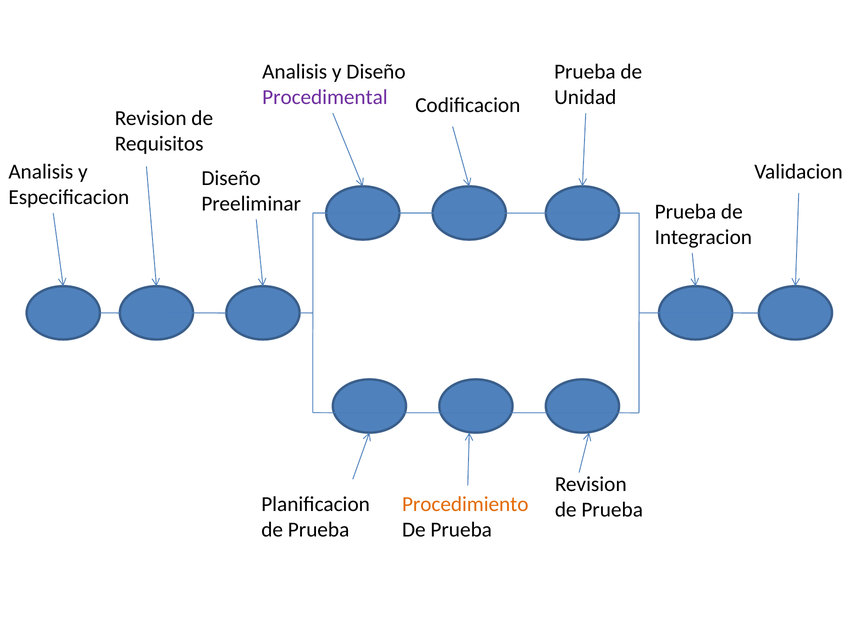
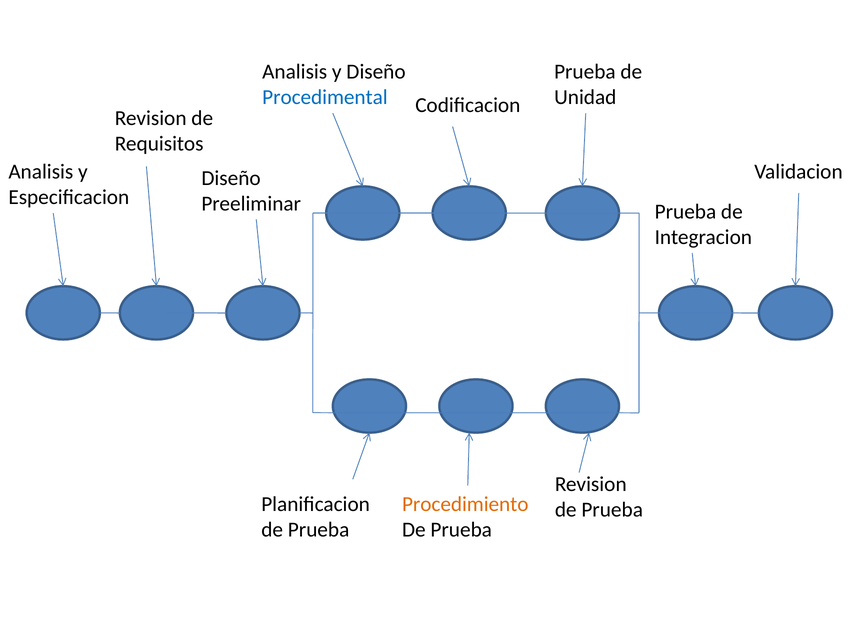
Procedimental colour: purple -> blue (325, 97)
